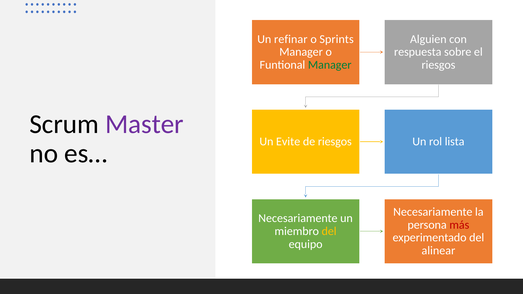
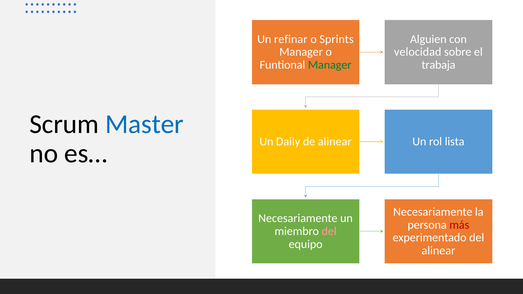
respuesta: respuesta -> velocidad (418, 52)
riesgos: riesgos -> trabaja (439, 65)
Master colour: purple -> blue (144, 124)
Evite: Evite -> Daily (288, 142)
de riesgos: riesgos -> alinear (335, 142)
del colour: yellow -> pink (329, 231)
